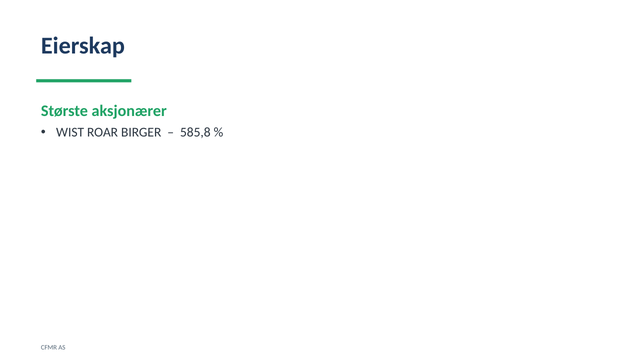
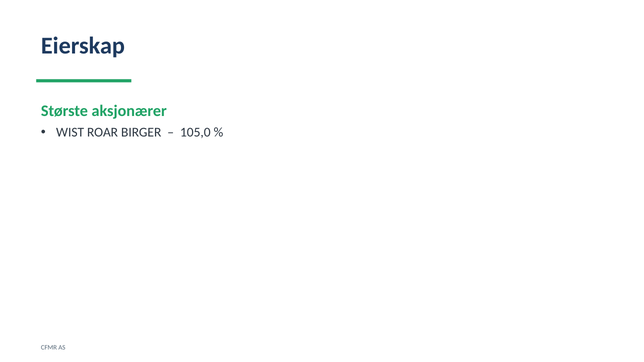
585,8: 585,8 -> 105,0 (195, 132)
